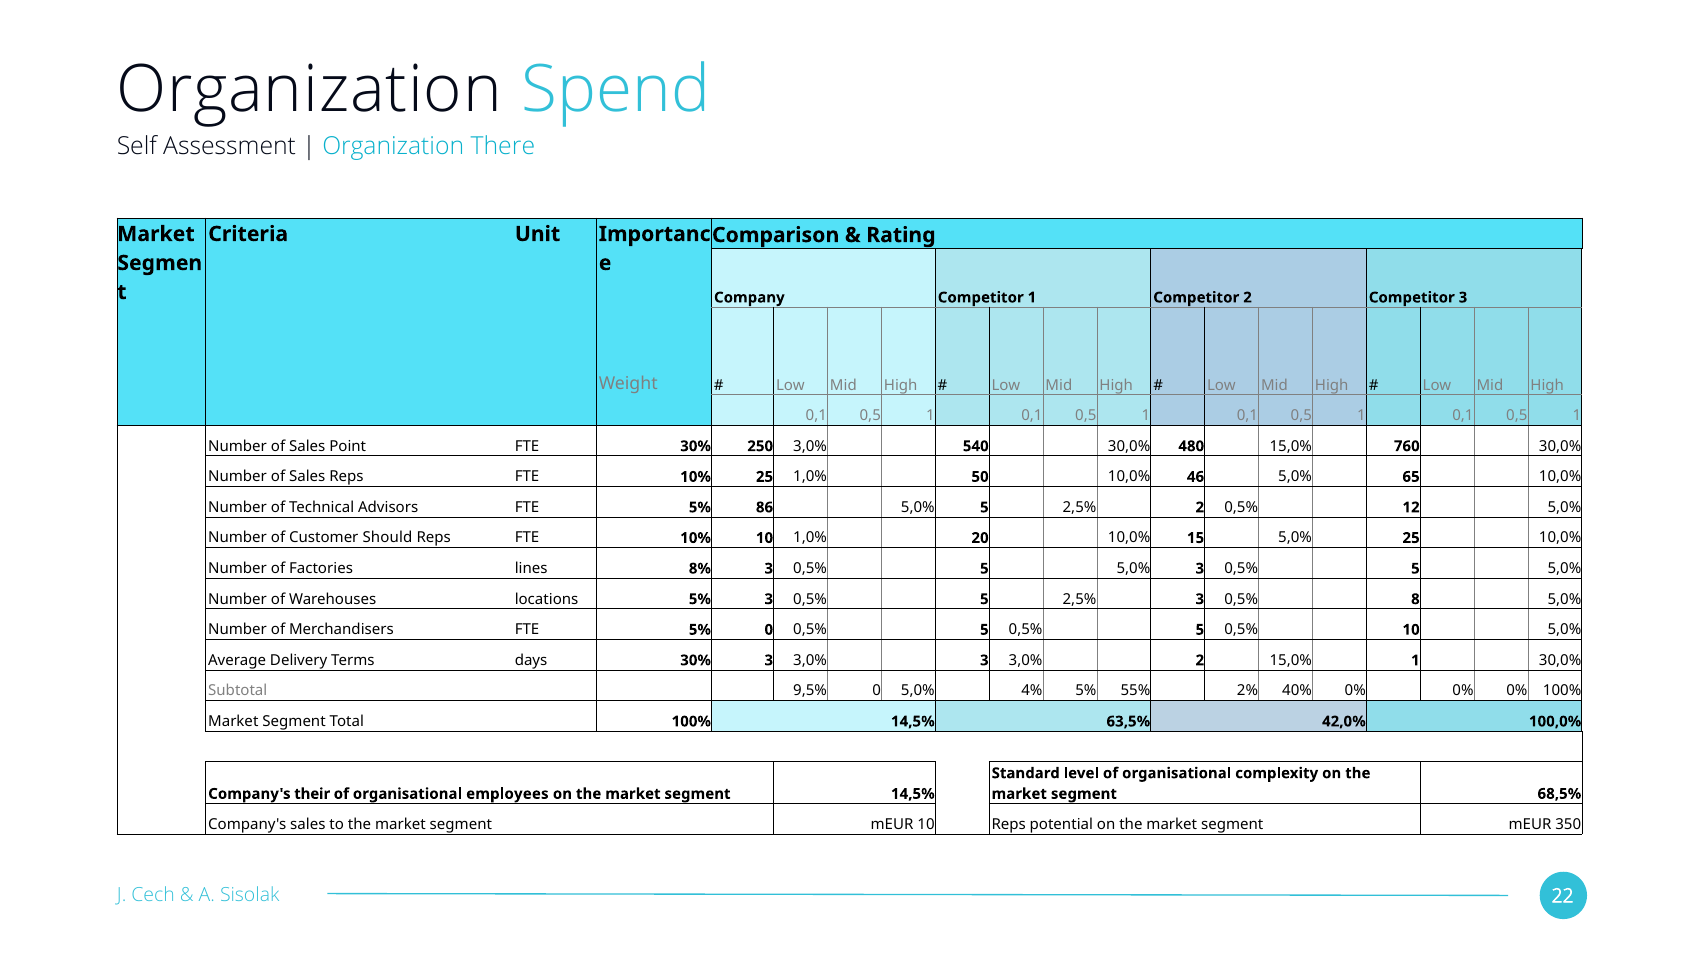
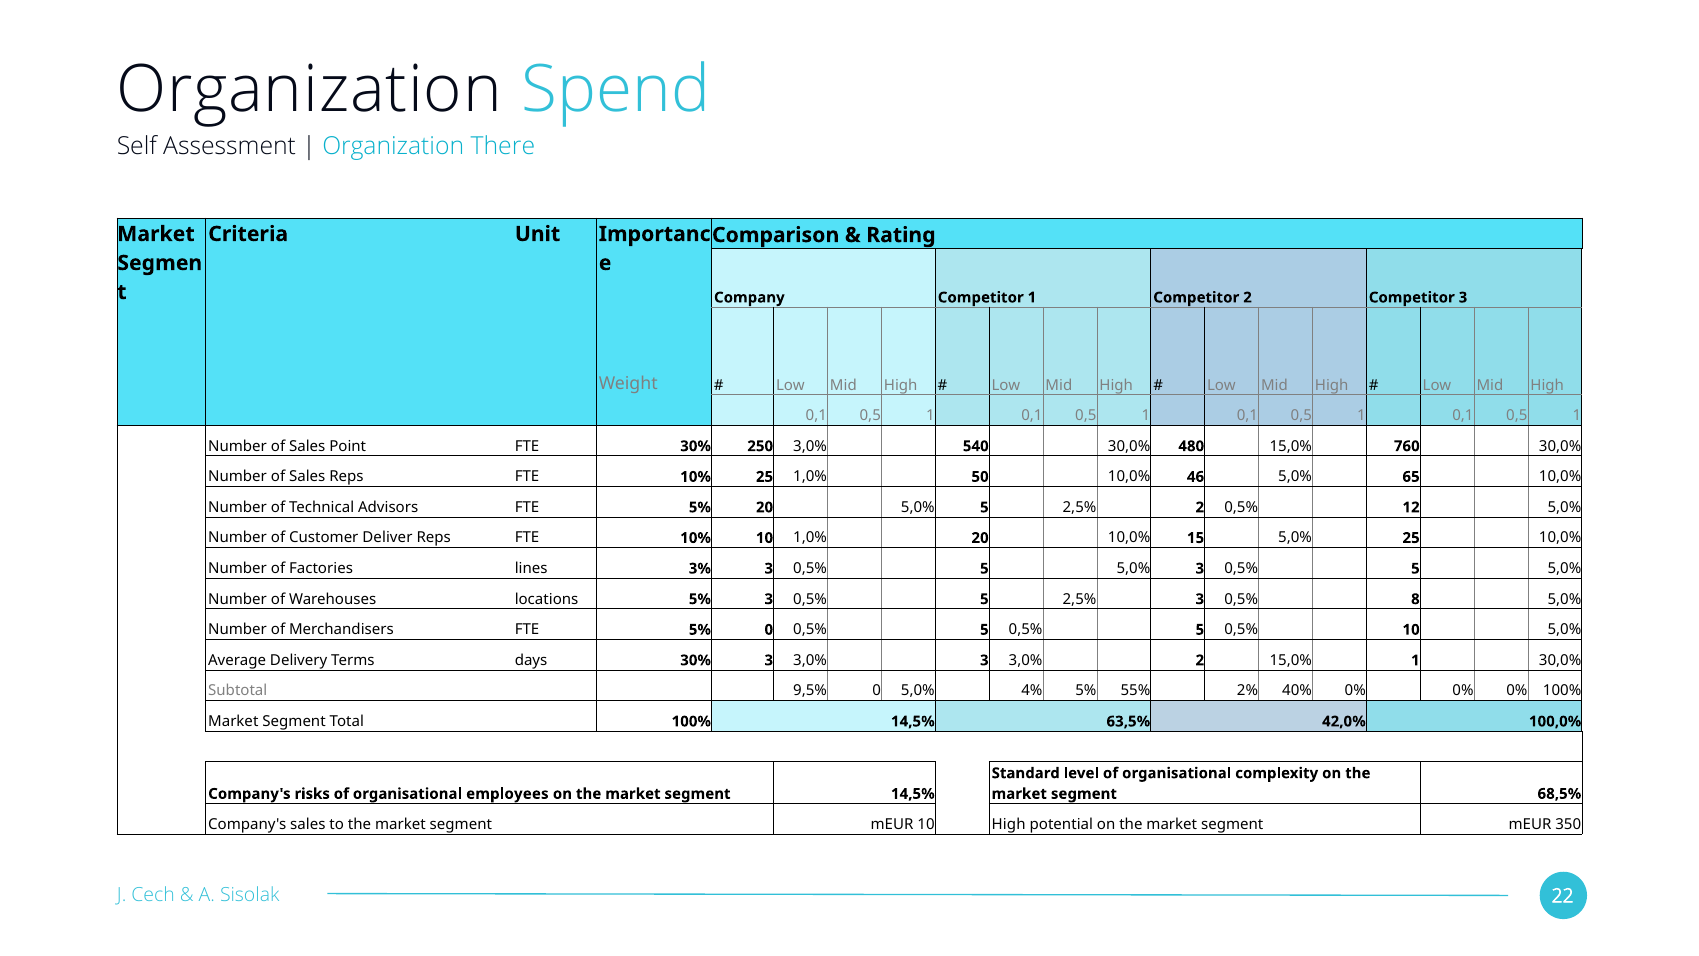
5% 86: 86 -> 20 (765, 507)
Should: Should -> Deliver (387, 538)
8%: 8% -> 3% (700, 568)
their: their -> risks (312, 794)
10 Reps: Reps -> High (1009, 824)
